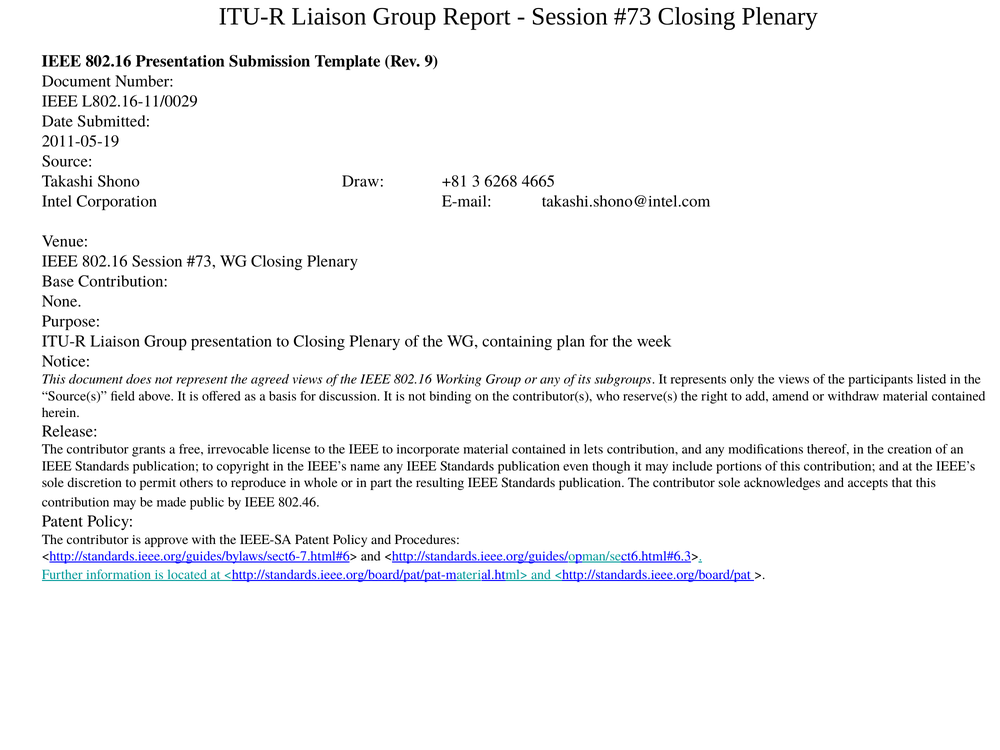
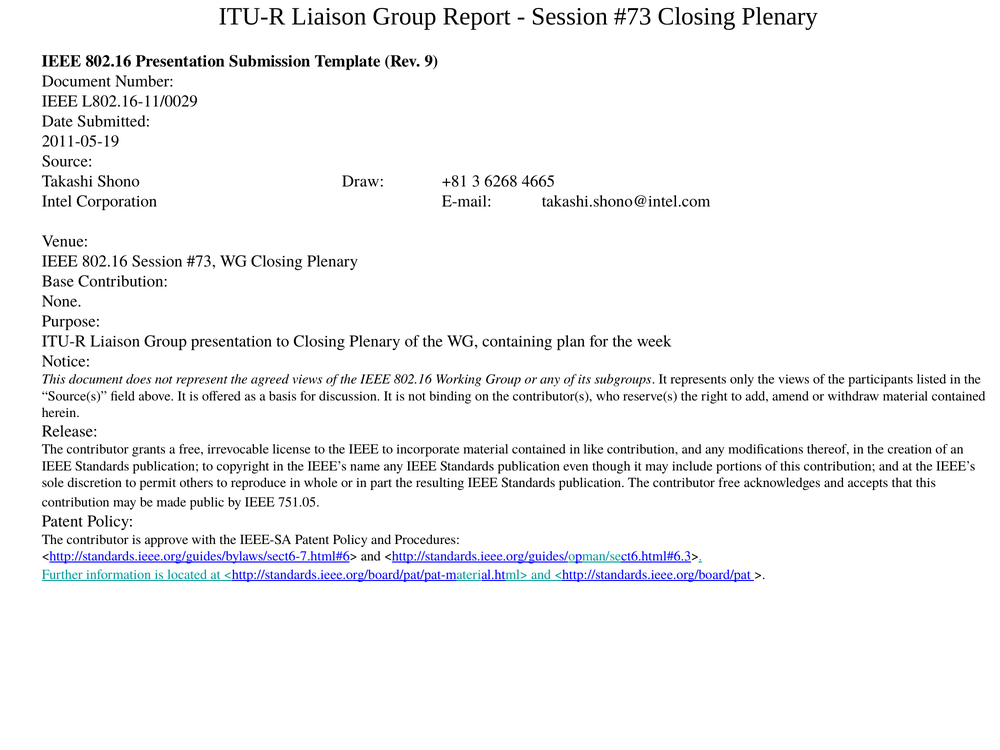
lets: lets -> like (594, 449)
contributor sole: sole -> free (729, 483)
802.46: 802.46 -> 751.05 (299, 502)
